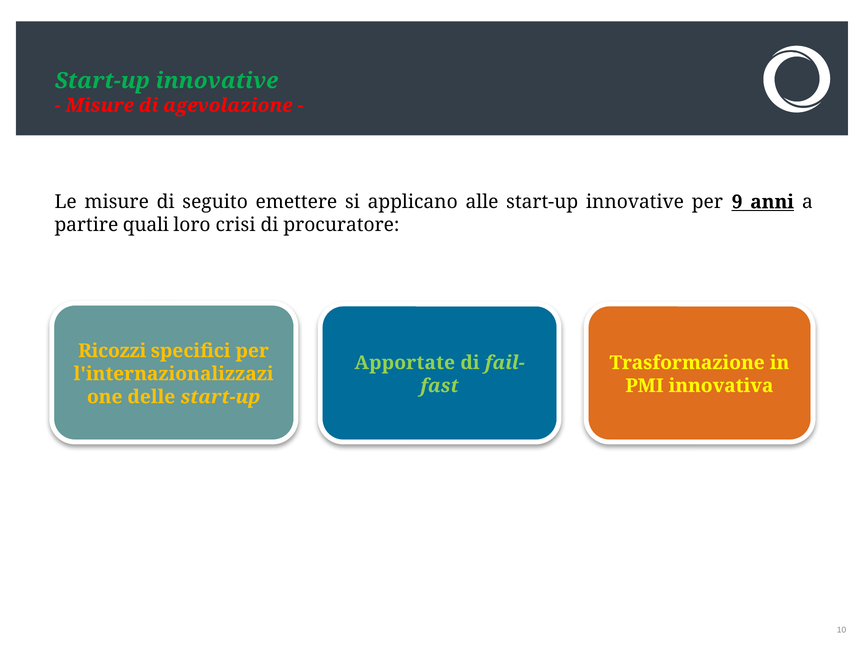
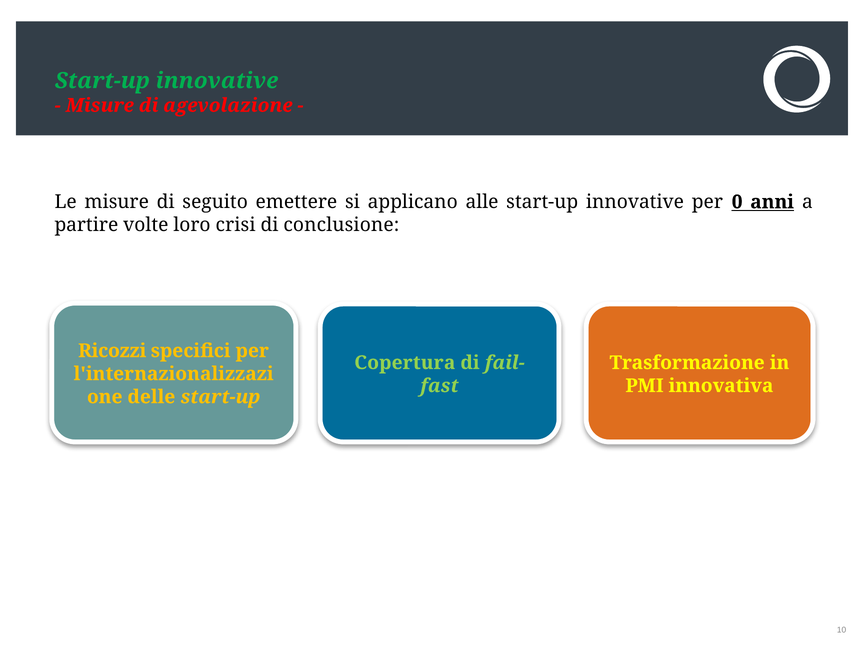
9: 9 -> 0 (737, 202)
quali: quali -> volte (146, 225)
procuratore: procuratore -> conclusione (341, 225)
Apportate: Apportate -> Copertura (405, 363)
